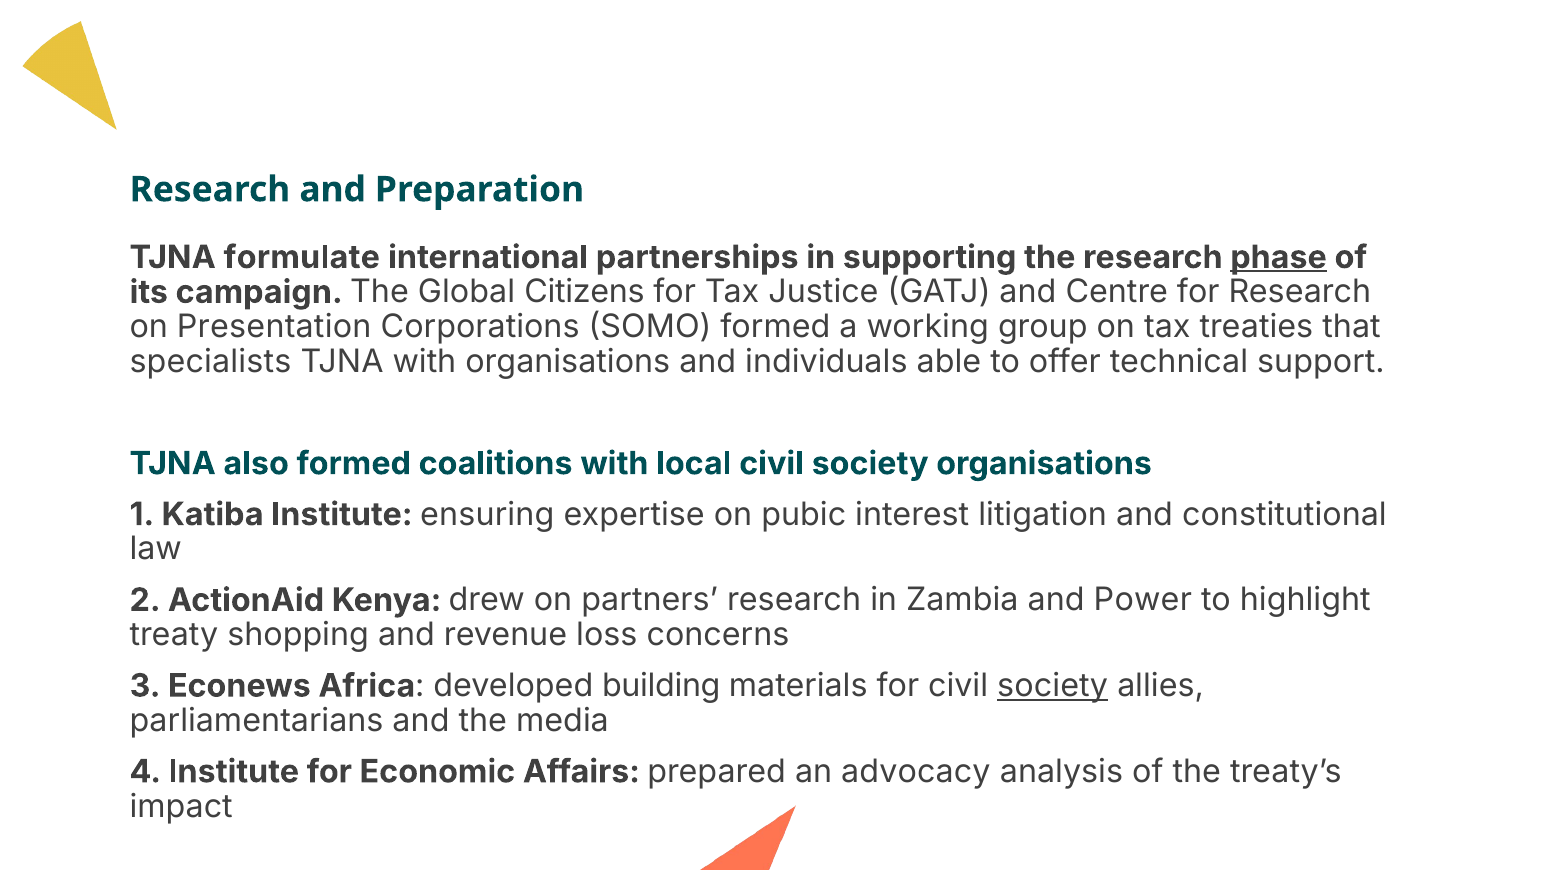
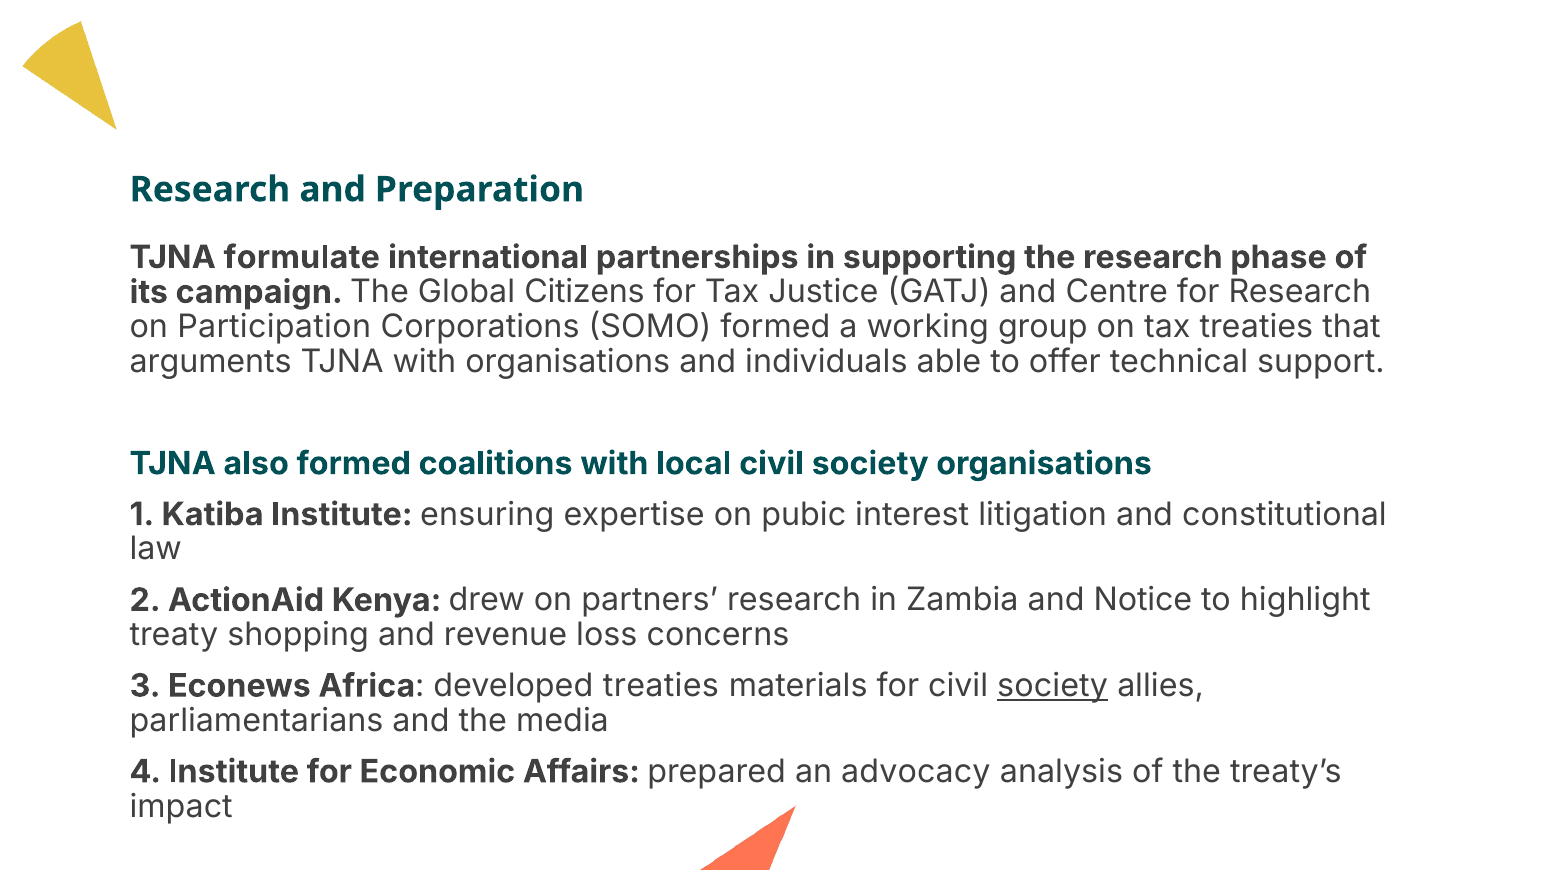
phase underline: present -> none (1279, 257)
Presentation: Presentation -> Participation (274, 327)
specialists: specialists -> arguments (211, 362)
Power: Power -> Notice (1143, 600)
developed building: building -> treaties (661, 686)
